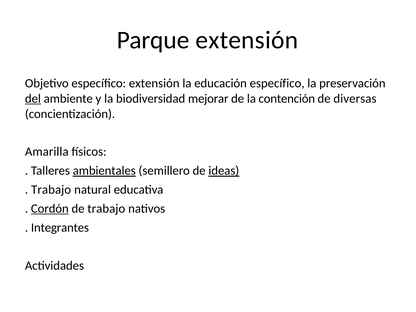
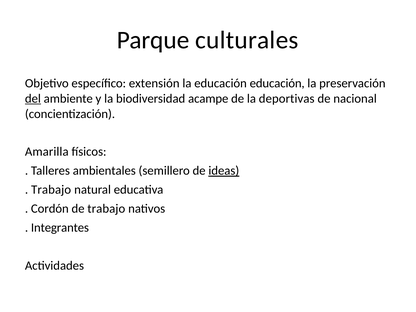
Parque extensión: extensión -> culturales (247, 40)
educación específico: específico -> educación (277, 83)
mejorar: mejorar -> acampe (208, 99)
contención: contención -> deportivas (287, 99)
diversas: diversas -> nacional (355, 99)
ambientales underline: present -> none (104, 171)
Cordón underline: present -> none (50, 209)
